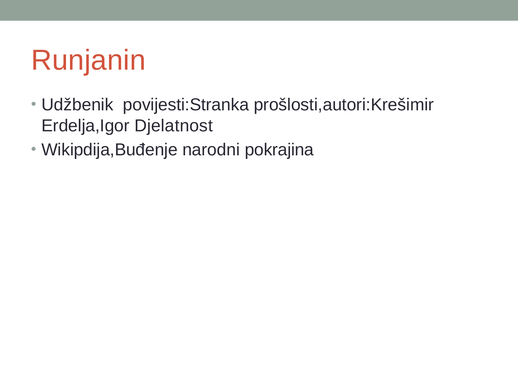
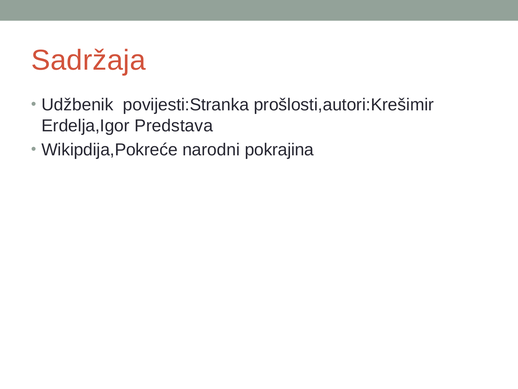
Runjanin: Runjanin -> Sadržaja (88, 60)
Djelatnost: Djelatnost -> Predstava (174, 126)
Wikipdija,Buđenje: Wikipdija,Buđenje -> Wikipdija,Pokreće (110, 150)
